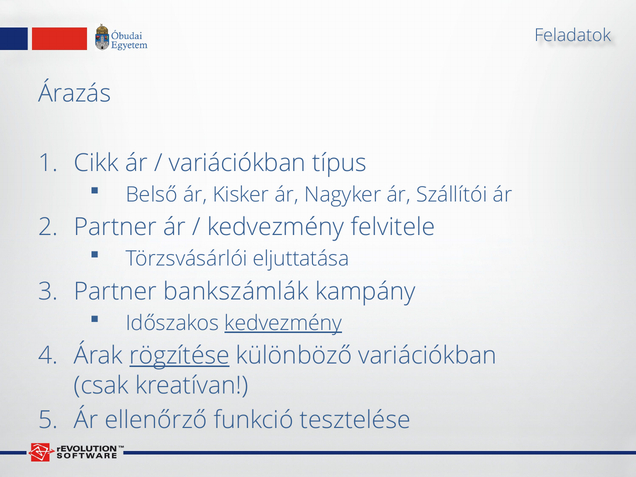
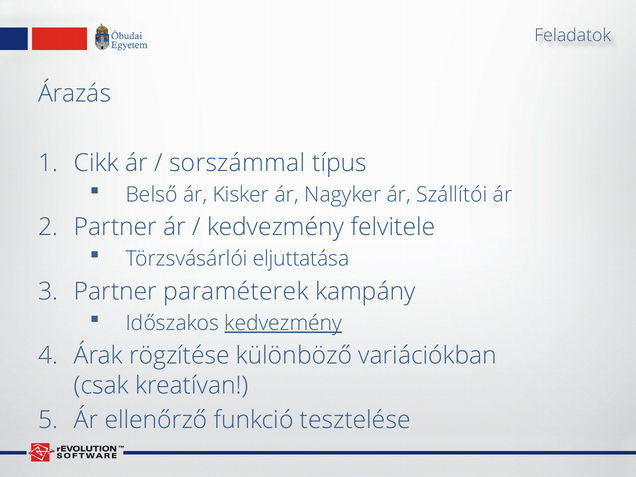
variációkban: variációkban -> sorszámmal (237, 163)
bankszámlák: bankszámlák -> paraméterek (236, 291)
rögzítése underline: present -> none (179, 356)
